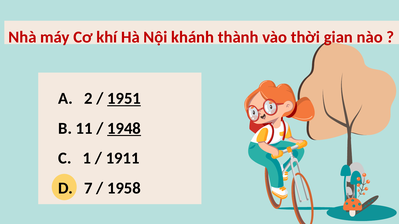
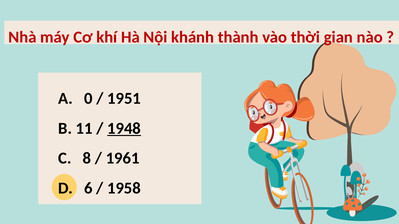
2: 2 -> 0 (88, 99)
1951 underline: present -> none (124, 99)
1: 1 -> 8 (87, 159)
1911: 1911 -> 1961 (123, 159)
7: 7 -> 6 (88, 188)
